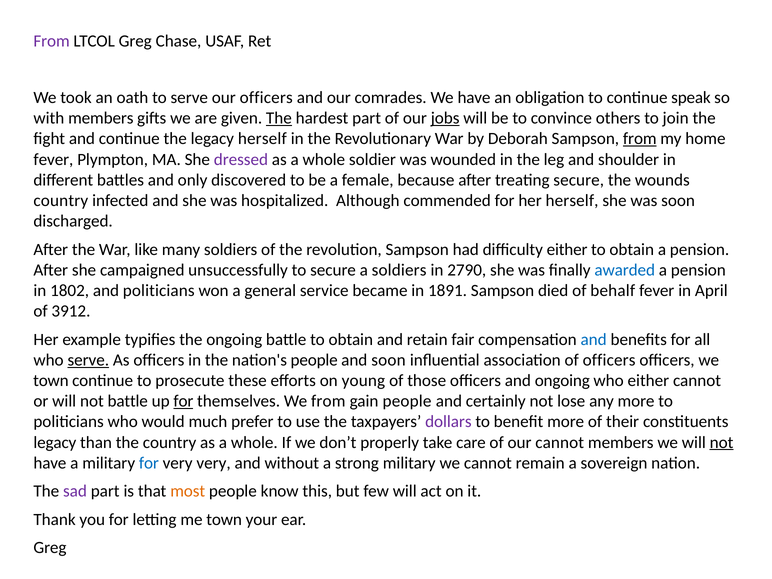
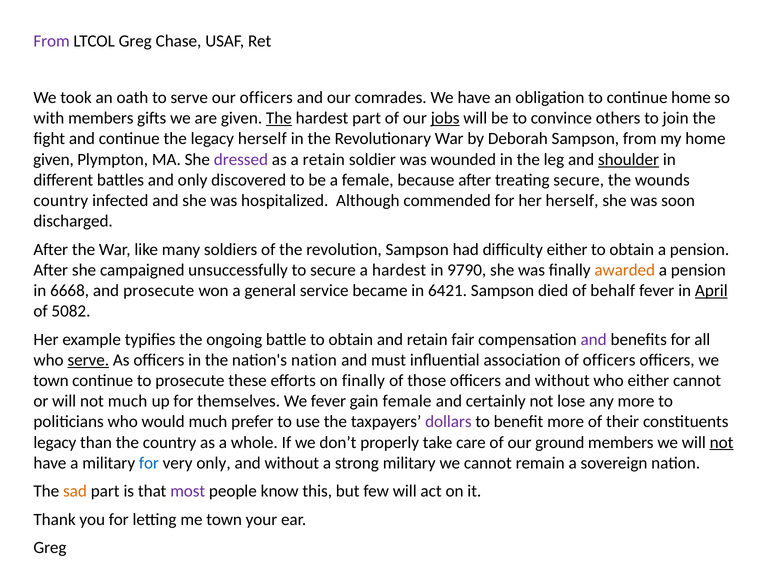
continue speak: speak -> home (691, 98)
from underline: present -> none (640, 139)
fever: fever -> given (53, 159)
whole: whole -> retain (324, 159)
shoulder underline: none -> present (629, 159)
a soldiers: soldiers -> hardest (399, 270)
2790: 2790 -> 9790 (467, 270)
awarded colour: blue -> orange (625, 270)
1802: 1802 -> 6668 (70, 291)
and politicians: politicians -> prosecute (159, 291)
1891: 1891 -> 6421 (448, 291)
April underline: none -> present (711, 291)
3912: 3912 -> 5082 (71, 311)
and colour: blue -> purple (594, 339)
nation's people: people -> nation (314, 360)
and soon: soon -> must (389, 360)
on young: young -> finally (363, 381)
officers and ongoing: ongoing -> without (562, 381)
not battle: battle -> much (128, 401)
for underline: present -> none (183, 401)
We from: from -> fever (328, 401)
gain people: people -> female (407, 401)
our cannot: cannot -> ground (560, 442)
very very: very -> only (214, 463)
sad colour: purple -> orange (75, 491)
most colour: orange -> purple (188, 491)
